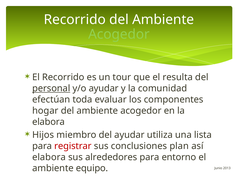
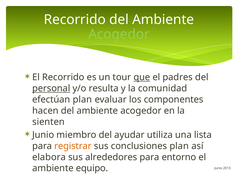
que underline: none -> present (142, 77)
resulta: resulta -> padres (178, 77)
y/o ayudar: ayudar -> resulta (104, 88)
efectúan toda: toda -> plan (82, 99)
hogar: hogar -> hacen (45, 110)
elabora: elabora -> sienten (48, 121)
Hijos: Hijos -> Junio (43, 134)
registrar colour: red -> orange (73, 146)
